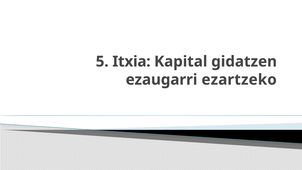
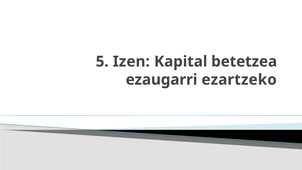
Itxia: Itxia -> Izen (131, 61)
gidatzen: gidatzen -> betetzea (244, 61)
